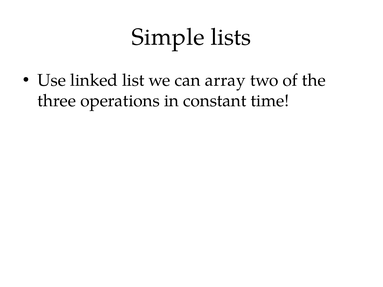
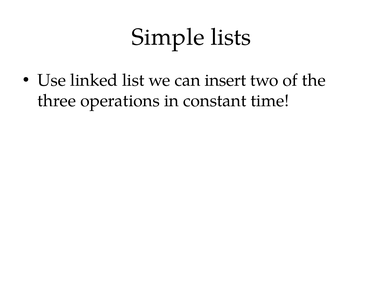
array: array -> insert (225, 80)
